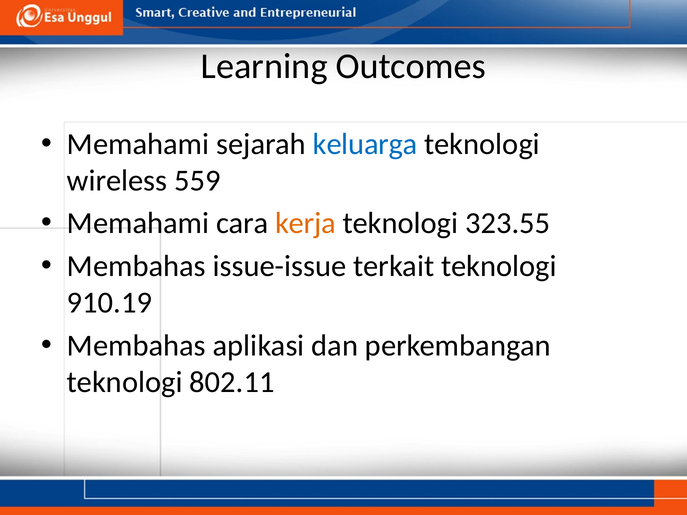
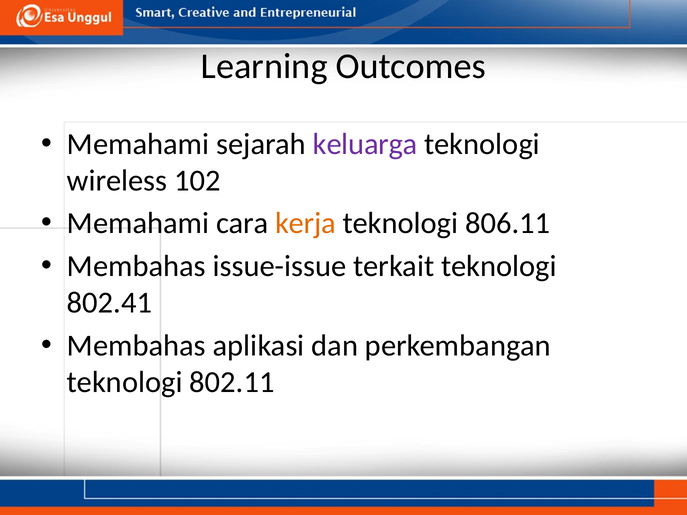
keluarga colour: blue -> purple (365, 144)
559: 559 -> 102 (197, 181)
323.55: 323.55 -> 806.11 (508, 224)
910.19: 910.19 -> 802.41 (109, 303)
